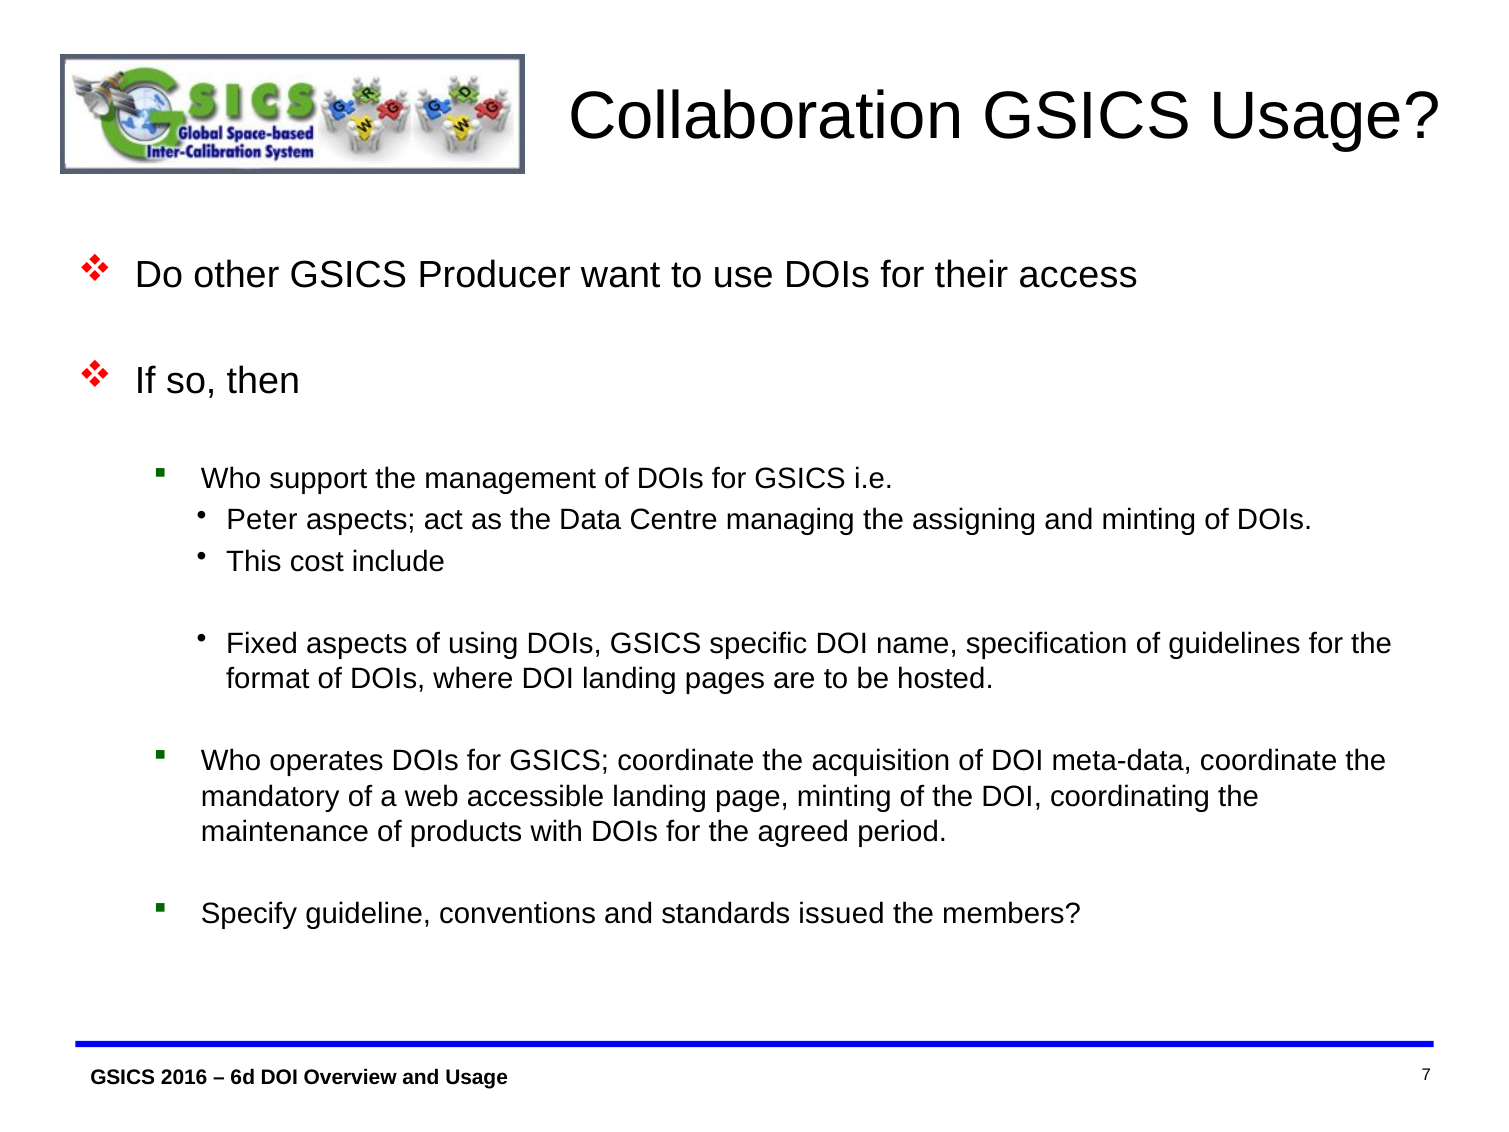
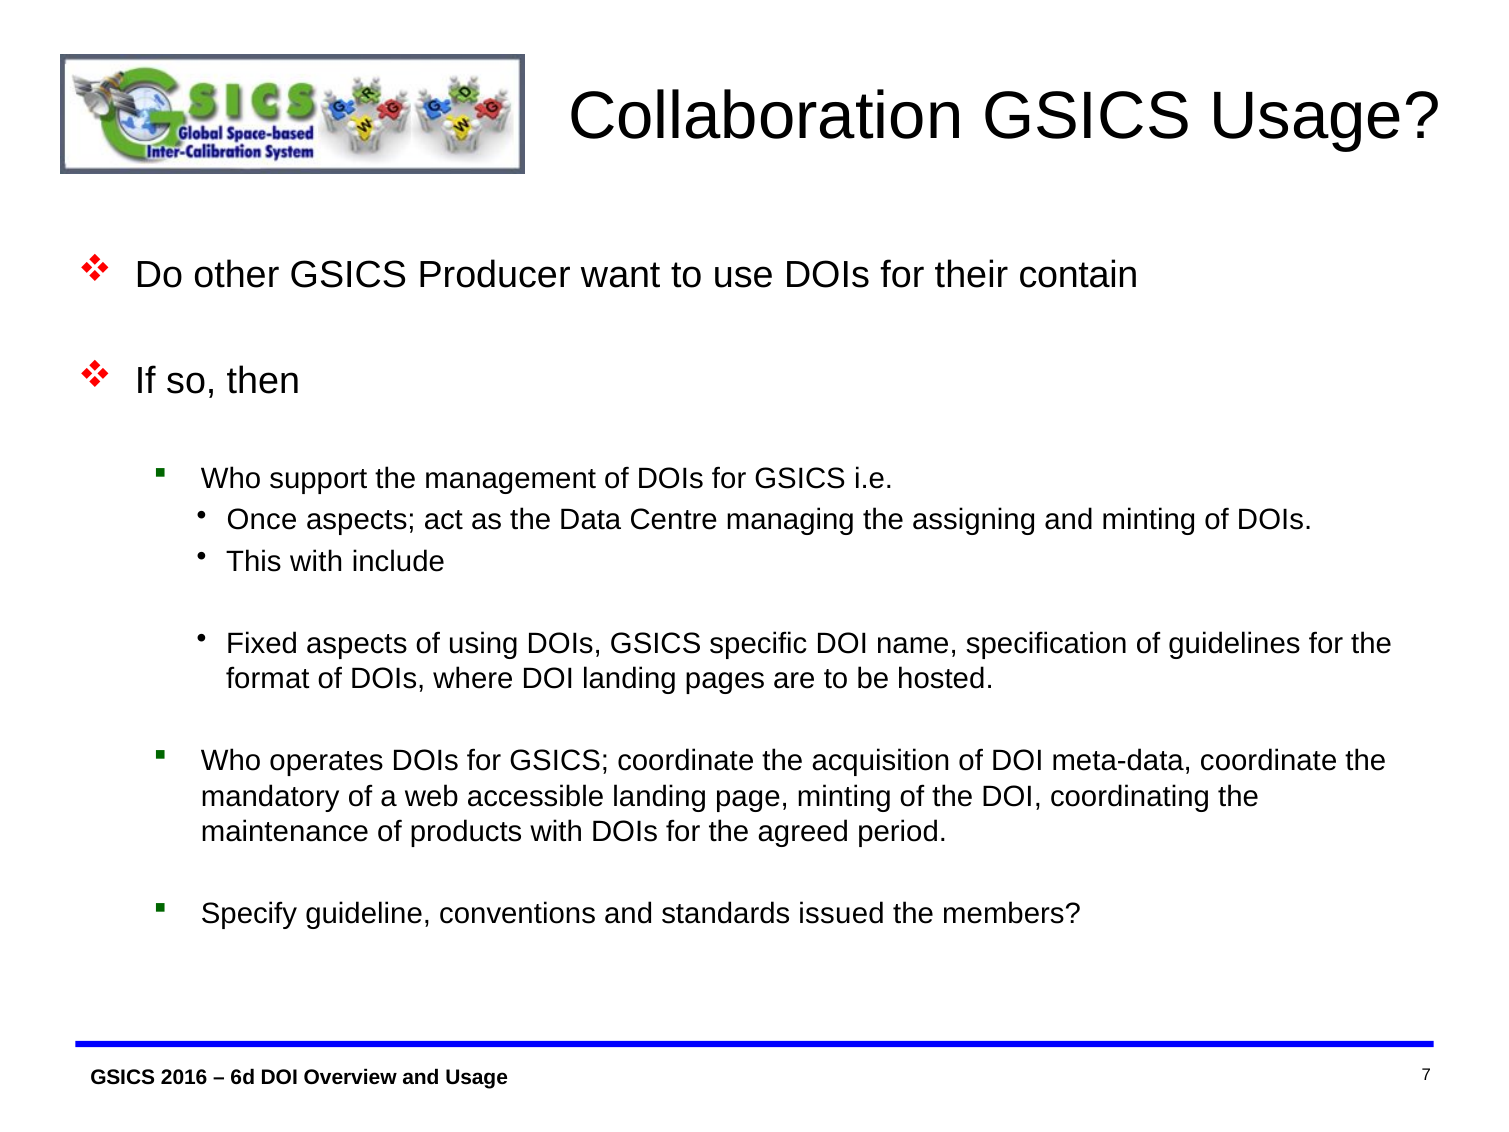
access: access -> contain (1078, 275)
Peter: Peter -> Once (262, 520)
This cost: cost -> with (317, 561)
